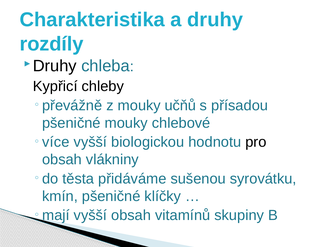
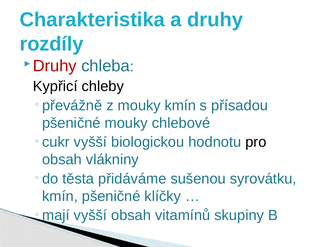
Druhy colour: black -> red (55, 66)
mouky učňů: učňů -> kmín (180, 105)
více: více -> cukr (56, 142)
